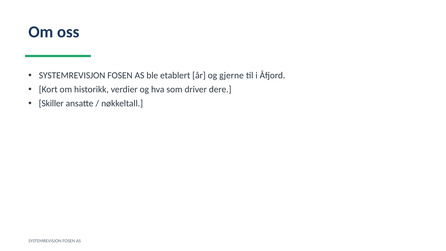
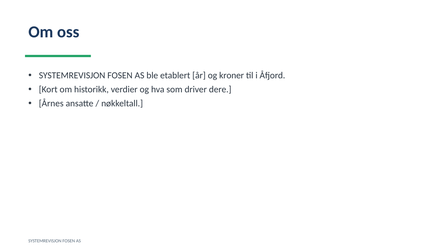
gjerne: gjerne -> kroner (232, 76)
Skiller: Skiller -> Årnes (51, 103)
